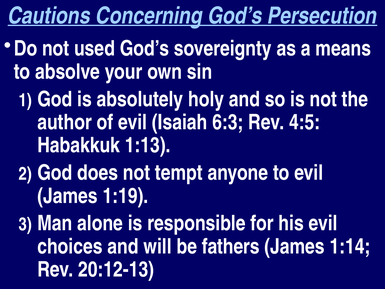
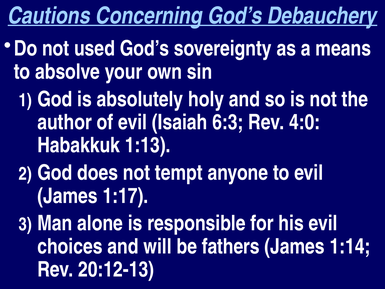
Persecution: Persecution -> Debauchery (322, 16)
4:5: 4:5 -> 4:0 (305, 122)
1:19: 1:19 -> 1:17 (125, 196)
